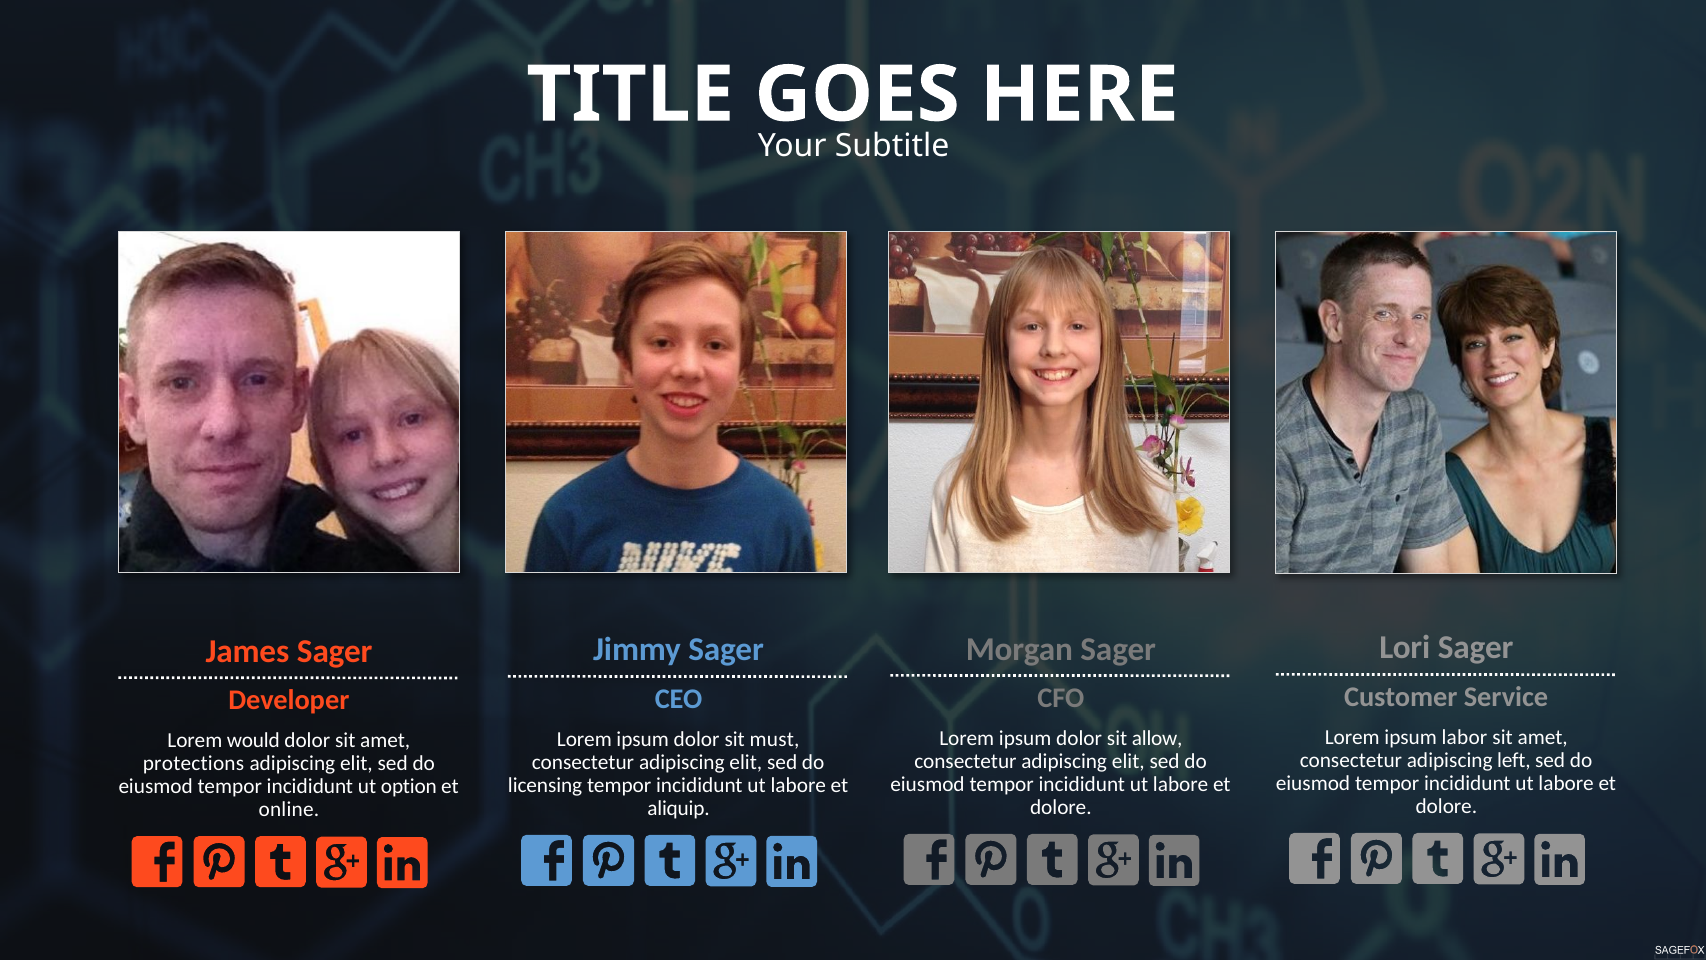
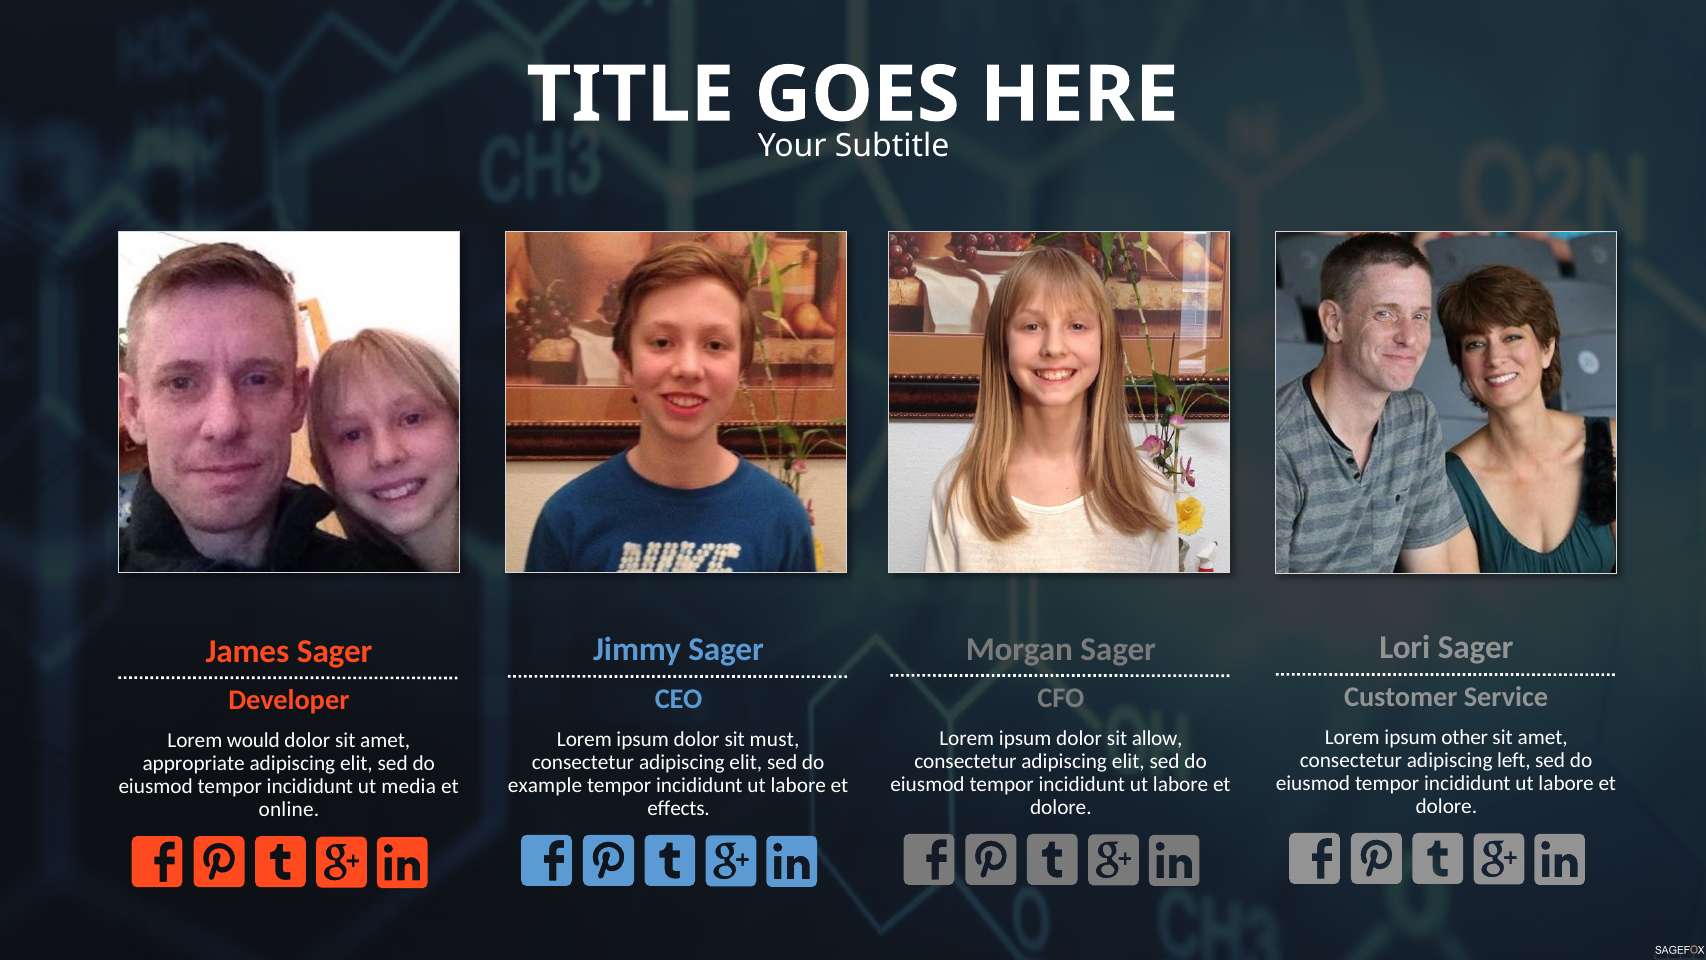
labor: labor -> other (1465, 737)
protections: protections -> appropriate (194, 763)
licensing: licensing -> example (545, 785)
option: option -> media (409, 786)
aliquip: aliquip -> effects (679, 808)
